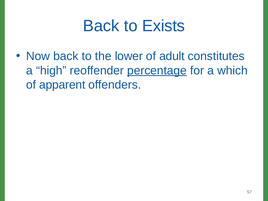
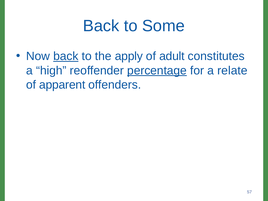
Exists: Exists -> Some (163, 26)
back underline: none -> present (66, 56)
lower: lower -> apply (129, 56)
which: which -> relate (232, 71)
